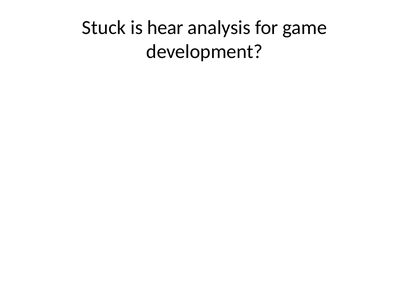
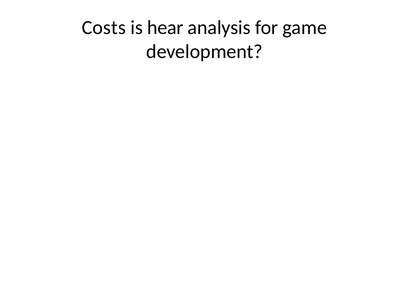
Stuck: Stuck -> Costs (104, 28)
